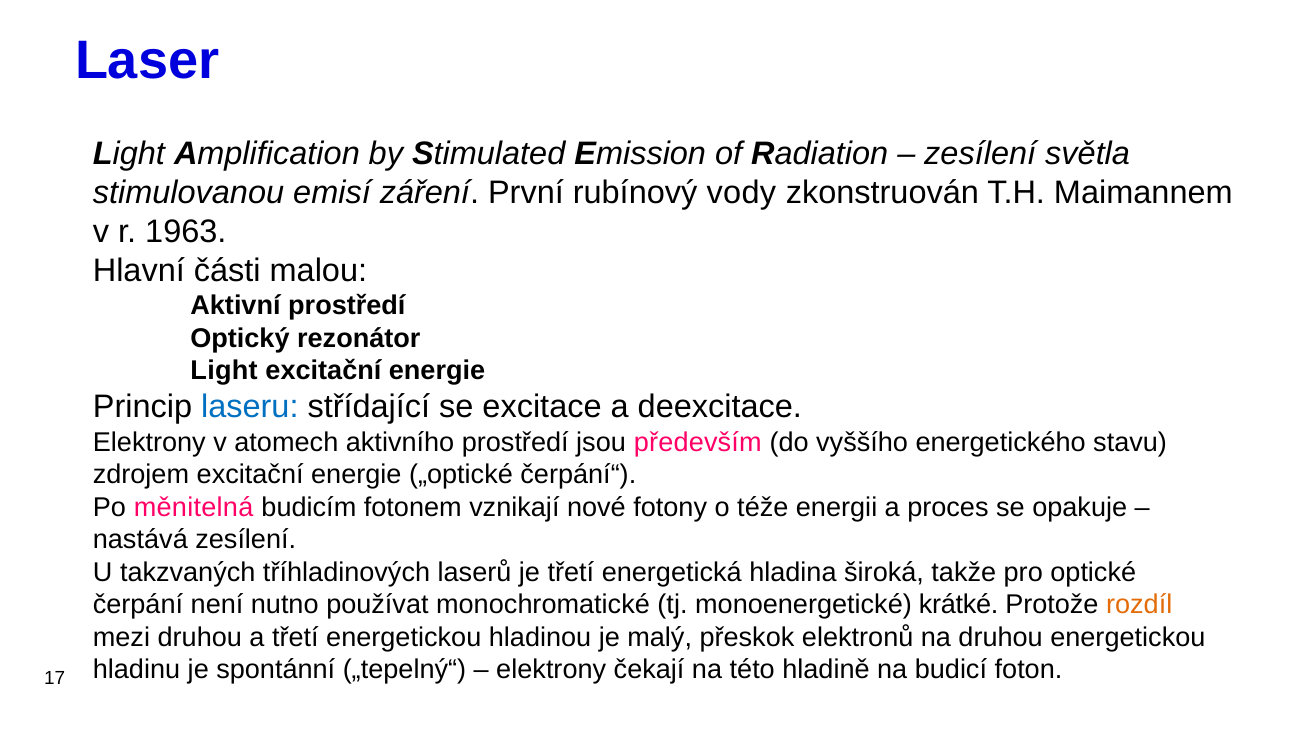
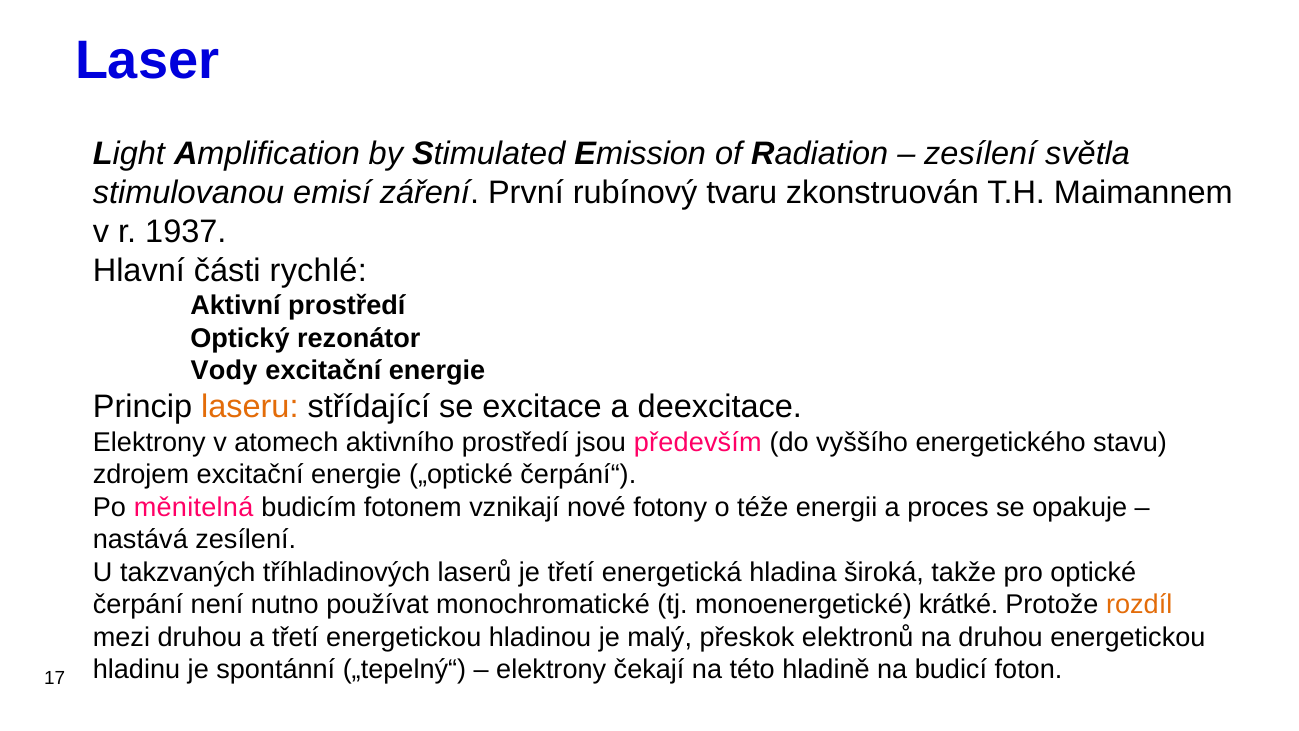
vody: vody -> tvaru (742, 192)
1963: 1963 -> 1937 (186, 231)
malou: malou -> rychlé (318, 270)
Light: Light -> Vody (224, 371)
laseru colour: blue -> orange (250, 407)
